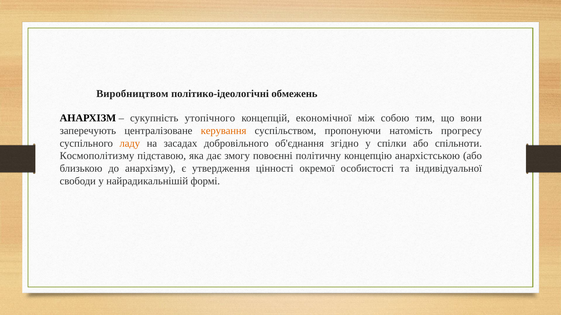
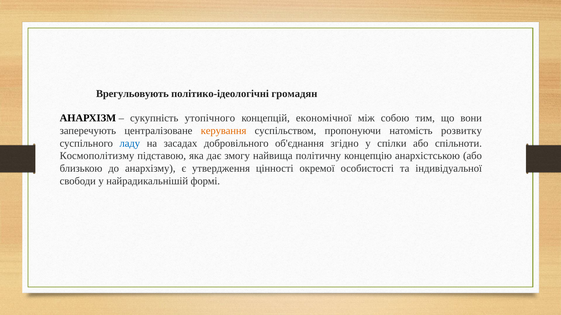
Виробництвом: Виробництвом -> Врегульовують (132, 94)
обмежень: обмежень -> громадян (294, 94)
прогресу: прогресу -> розвитку (461, 131)
ладу colour: orange -> blue (130, 143)
повоєнні: повоєнні -> найвища (273, 156)
